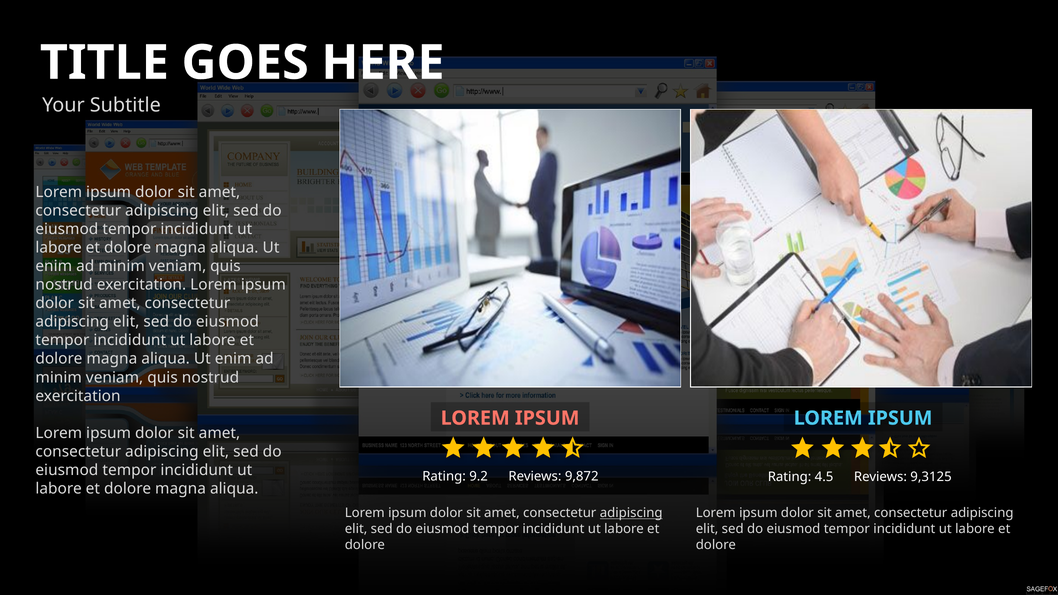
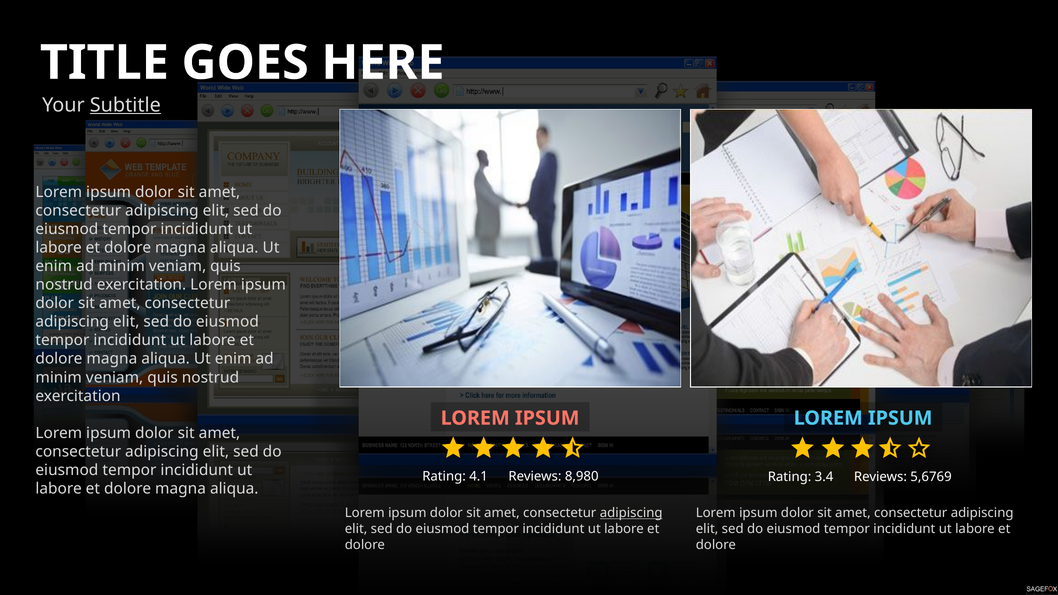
Subtitle underline: none -> present (125, 105)
9.2: 9.2 -> 4.1 (479, 477)
9,872: 9,872 -> 8,980 (582, 477)
4.5: 4.5 -> 3.4 (824, 477)
9,3125: 9,3125 -> 5,6769 (931, 477)
